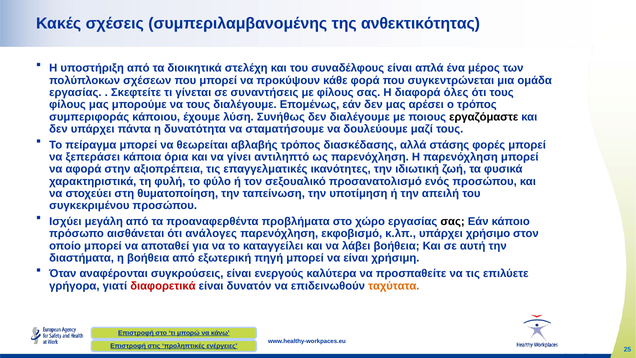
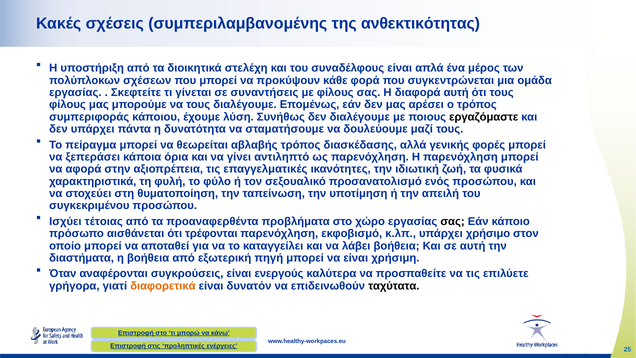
διαφορά όλες: όλες -> αυτή (456, 92)
στάσης: στάσης -> γενικής (449, 145)
μεγάλη: μεγάλη -> τέτοιας (104, 221)
ανάλογες: ανάλογες -> τρέφονται (211, 233)
διαφορετικά colour: red -> orange (163, 286)
ταχύτατα colour: orange -> black (394, 286)
